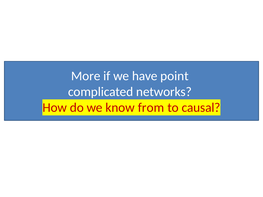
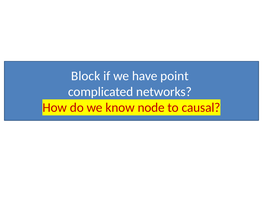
More: More -> Block (86, 76)
from: from -> node (151, 108)
